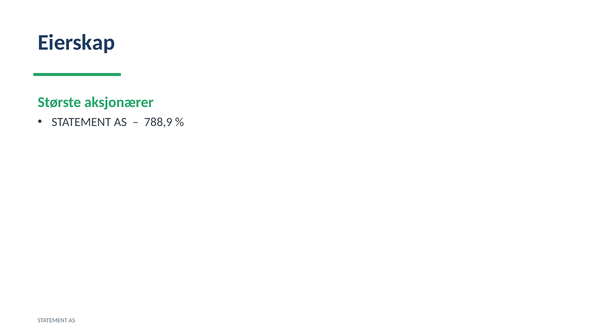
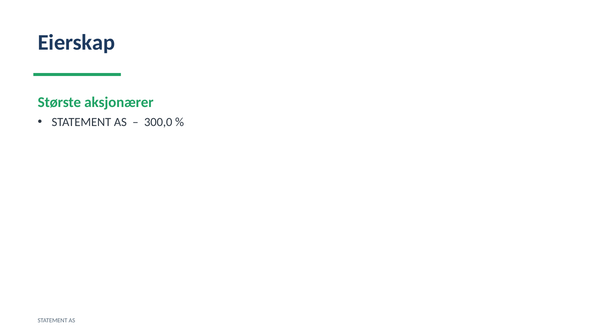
788,9: 788,9 -> 300,0 (158, 122)
